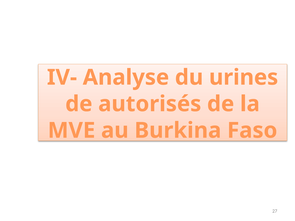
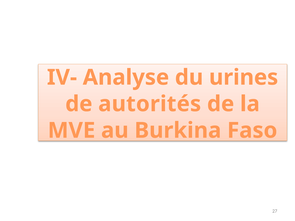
autorisés: autorisés -> autorités (150, 104)
